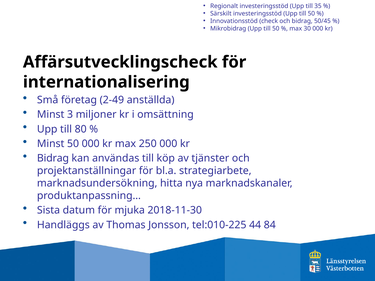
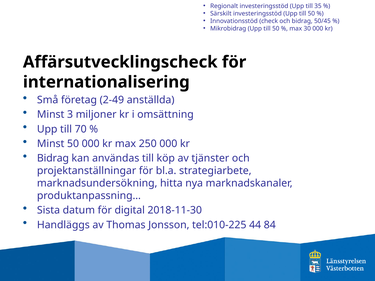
80: 80 -> 70 (81, 129)
mjuka: mjuka -> digital (130, 210)
